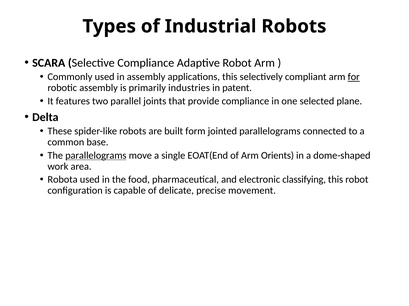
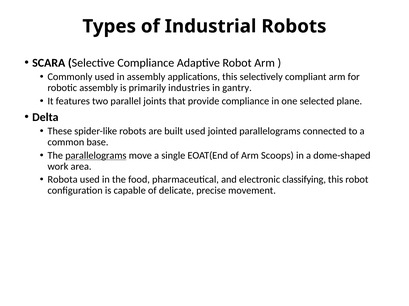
for underline: present -> none (354, 77)
patent: patent -> gantry (237, 88)
built form: form -> used (195, 132)
Orients: Orients -> Scoops (277, 156)
